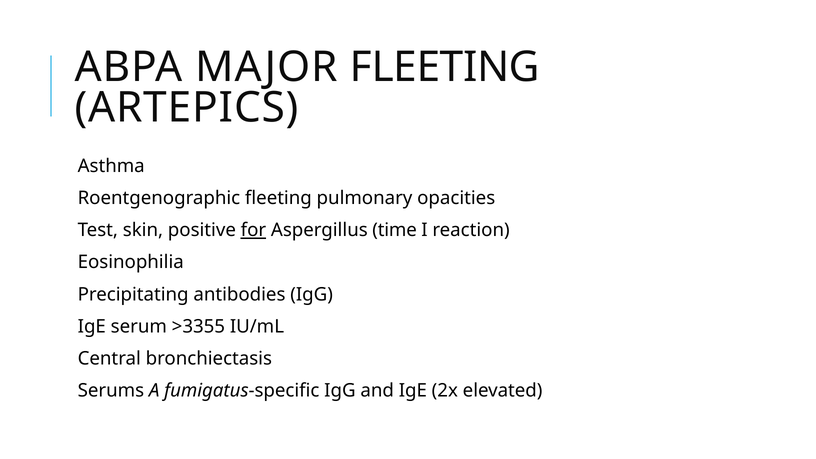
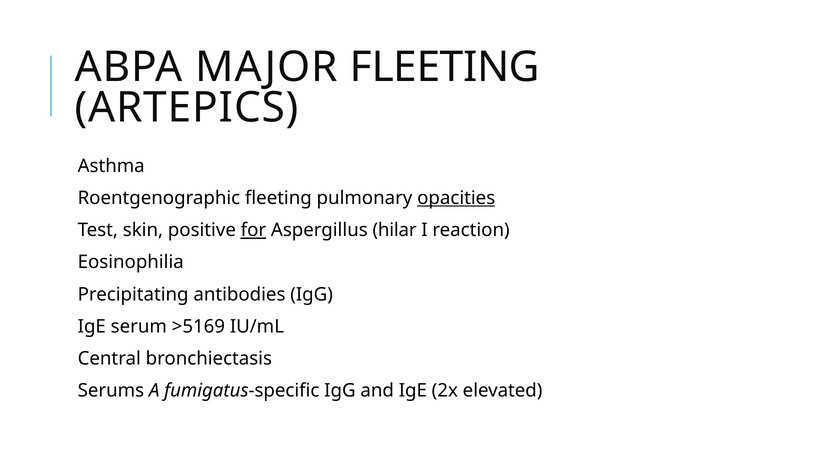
opacities underline: none -> present (456, 198)
time: time -> hilar (395, 230)
>3355: >3355 -> >5169 (198, 326)
